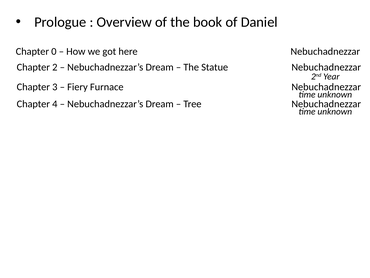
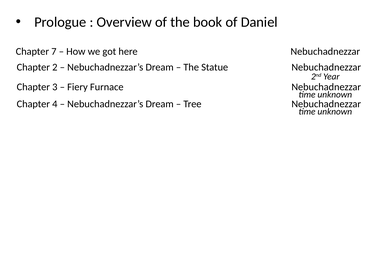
0: 0 -> 7 (54, 51)
